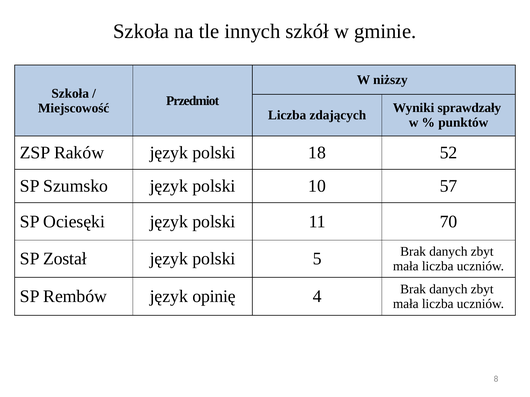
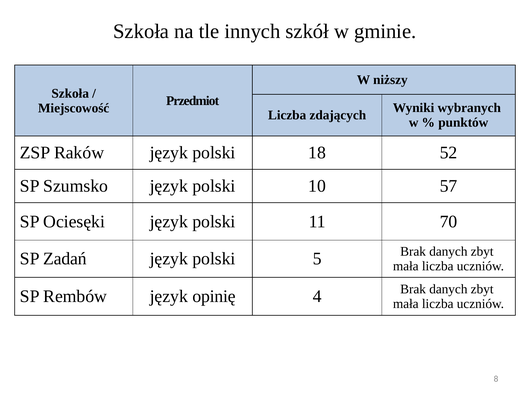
sprawdzały: sprawdzały -> wybranych (469, 108)
Został: Został -> Zadań (65, 259)
